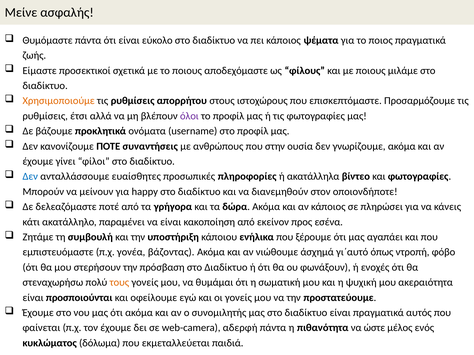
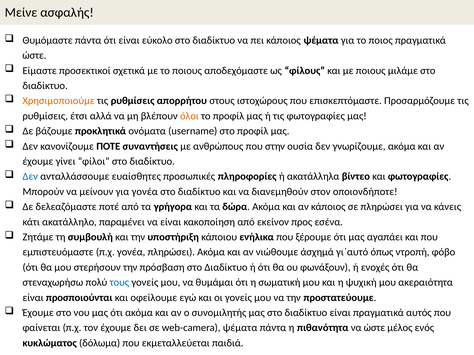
ζωής: ζωής -> ώστε (34, 56)
όλοι colour: purple -> orange (189, 116)
για happy: happy -> γονέα (145, 192)
γονέα βάζοντας: βάζοντας -> πληρώσει (171, 253)
τους colour: orange -> blue (119, 283)
web-camera αδερφή: αδερφή -> ψέµατα (240, 328)
